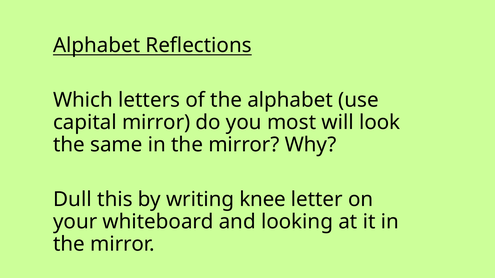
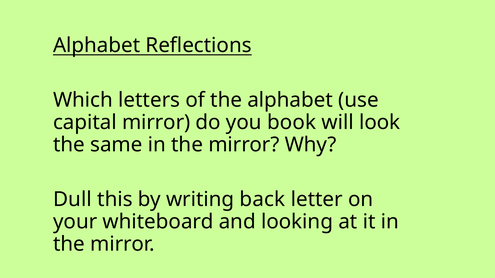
most: most -> book (292, 123)
knee: knee -> back (262, 200)
